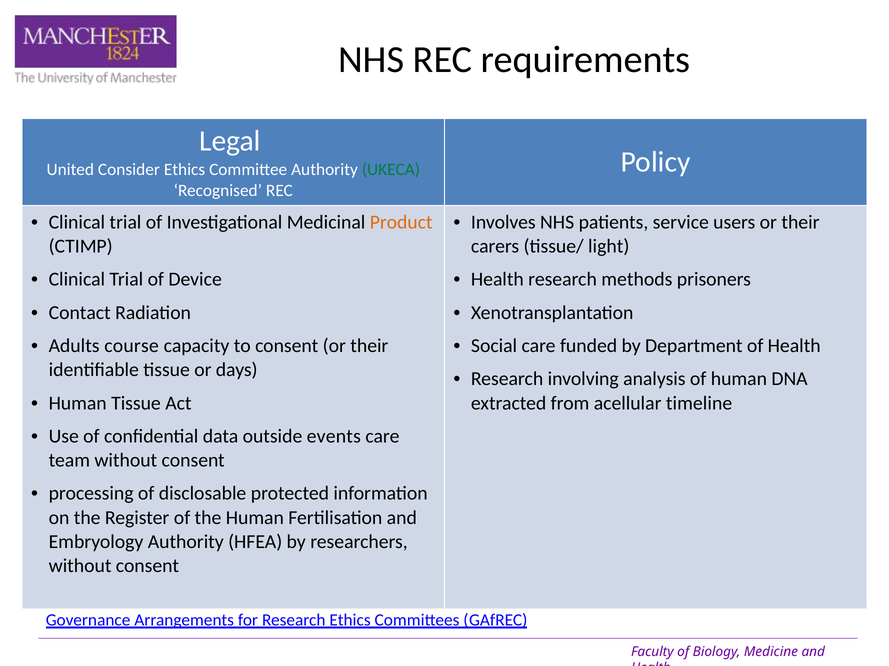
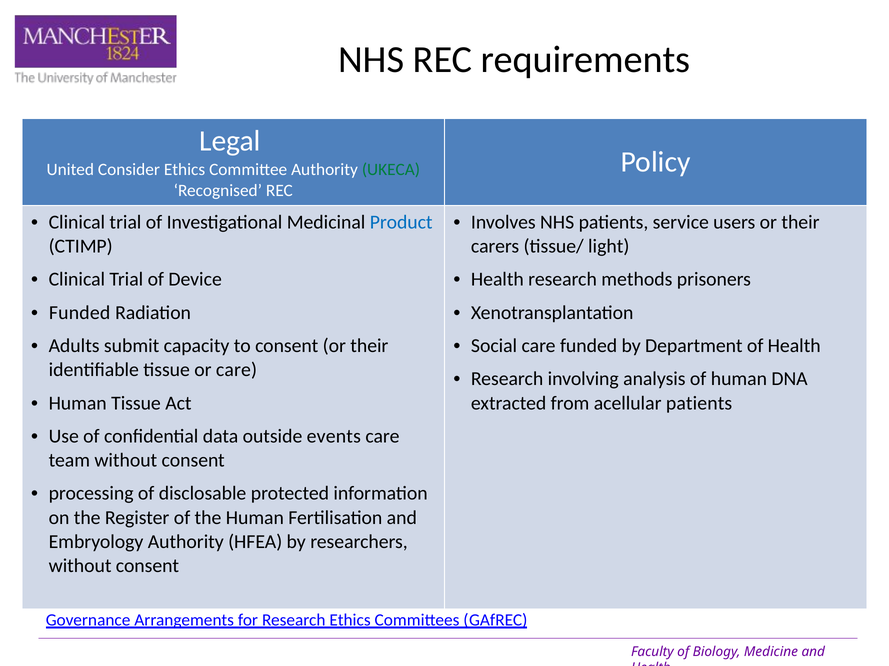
Product colour: orange -> blue (401, 222)
Contact: Contact -> Funded (80, 313)
course: course -> submit (132, 346)
or days: days -> care (236, 370)
acellular timeline: timeline -> patients (699, 403)
